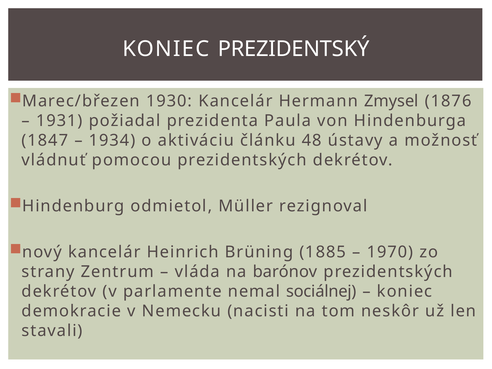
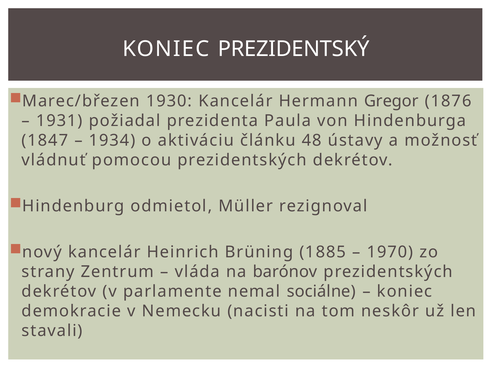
Zmysel: Zmysel -> Gregor (391, 101)
sociálnej: sociálnej -> sociálne (321, 291)
